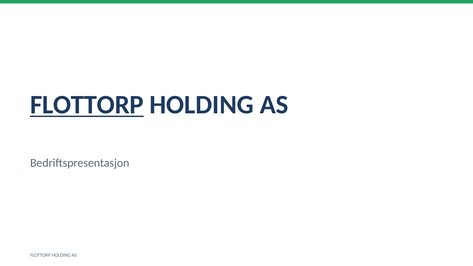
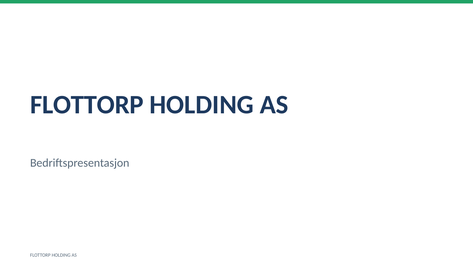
FLOTTORP underline: present -> none (87, 105)
